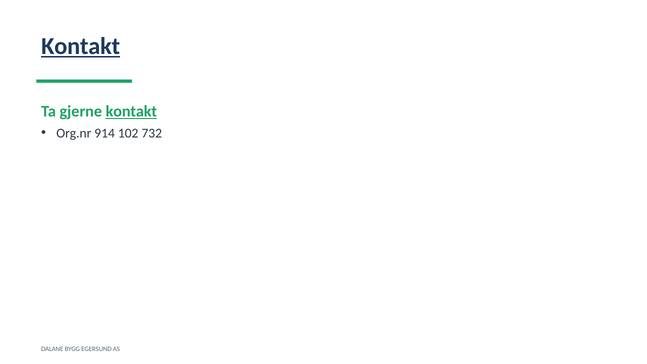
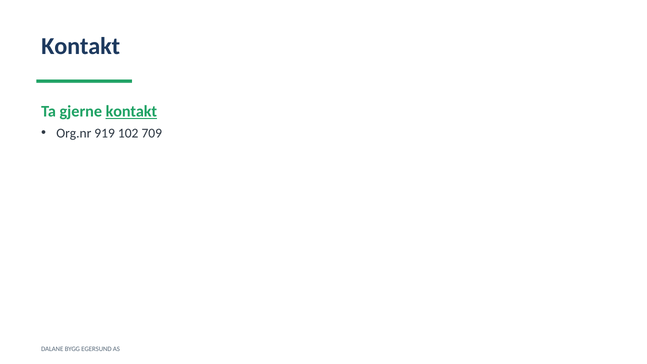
Kontakt underline: present -> none (81, 46)
914: 914 -> 919 (105, 133)
732: 732 -> 709 (152, 133)
